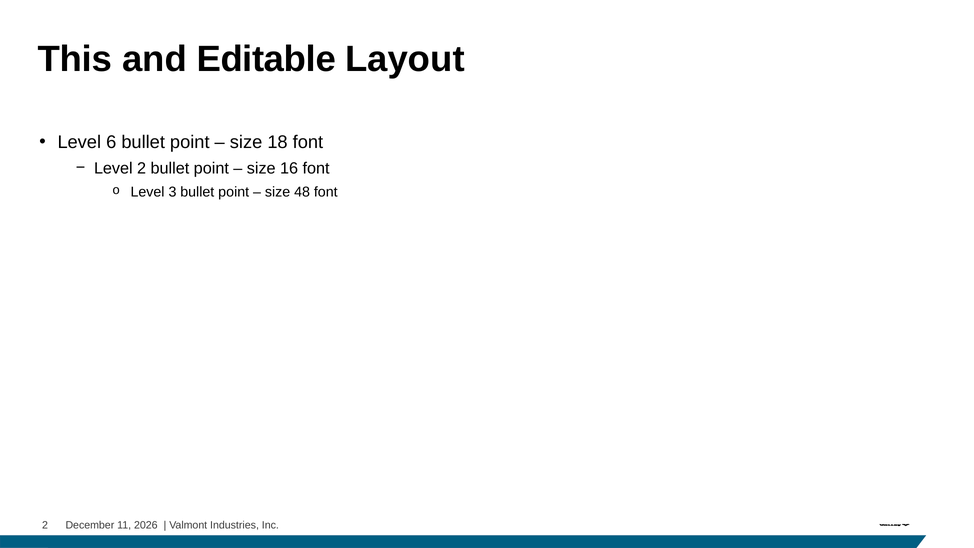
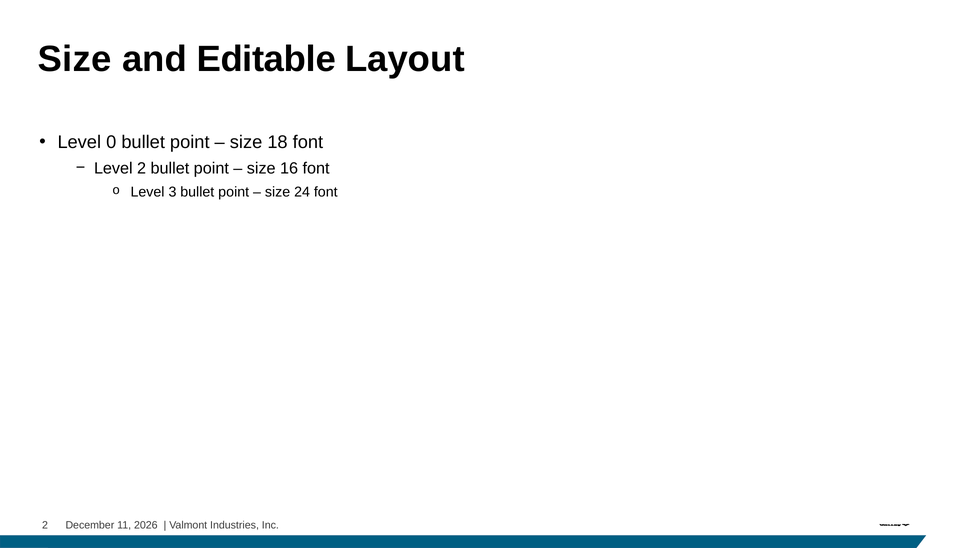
This: This -> Size (75, 59)
6: 6 -> 0 (111, 142)
48: 48 -> 24 (302, 192)
